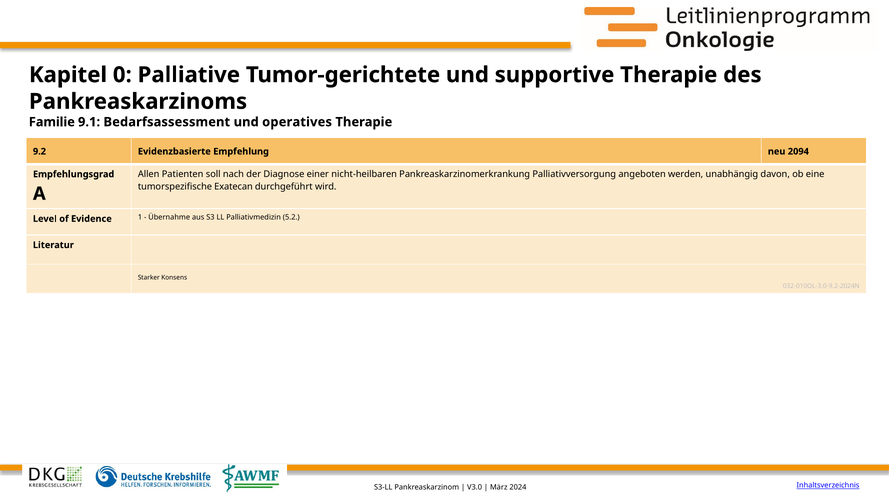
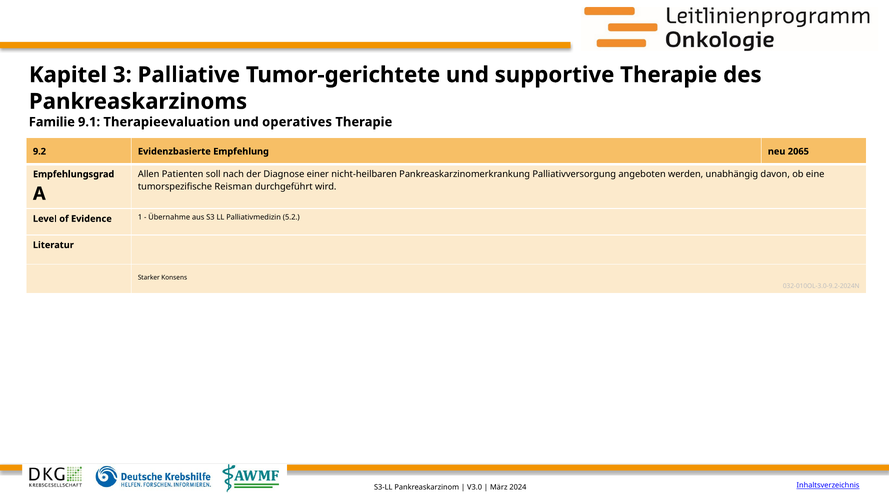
0: 0 -> 3 (122, 75)
Bedarfsassessment: Bedarfsassessment -> Therapieevaluation (167, 122)
2094: 2094 -> 2065 (798, 151)
Exatecan: Exatecan -> Reisman (233, 187)
